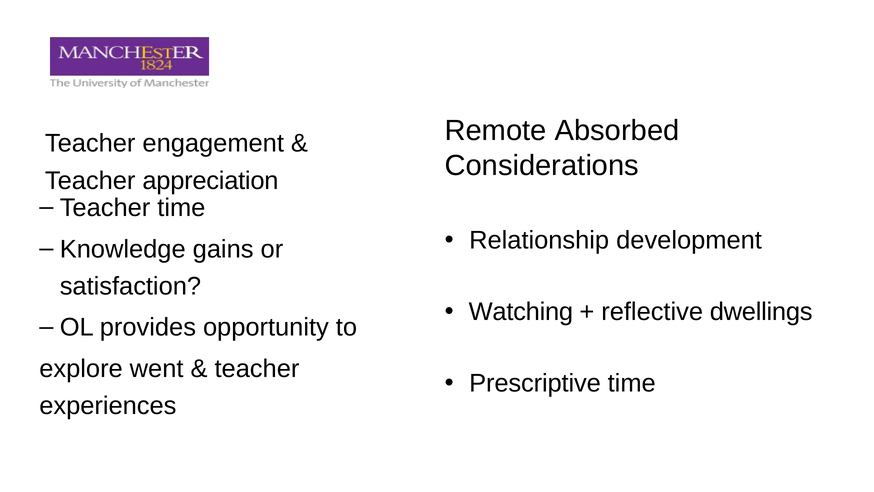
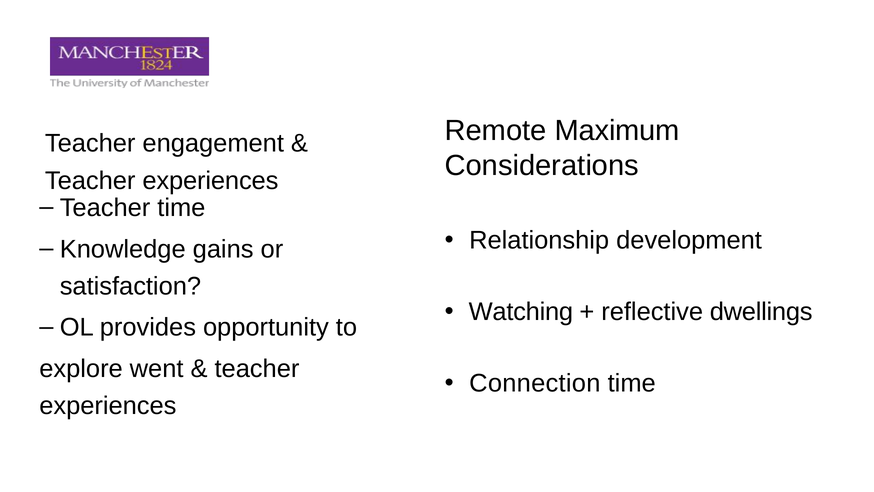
Absorbed: Absorbed -> Maximum (617, 130)
appreciation: appreciation -> experiences (210, 180)
Prescriptive: Prescriptive -> Connection (535, 383)
